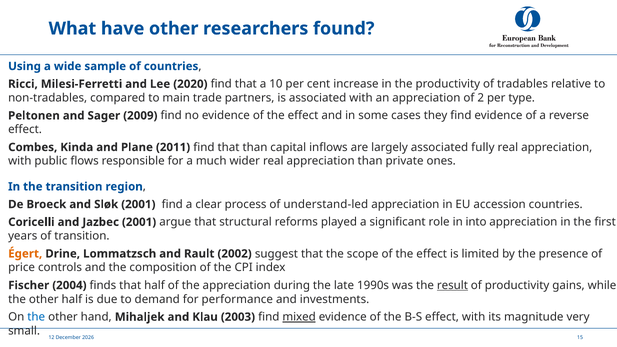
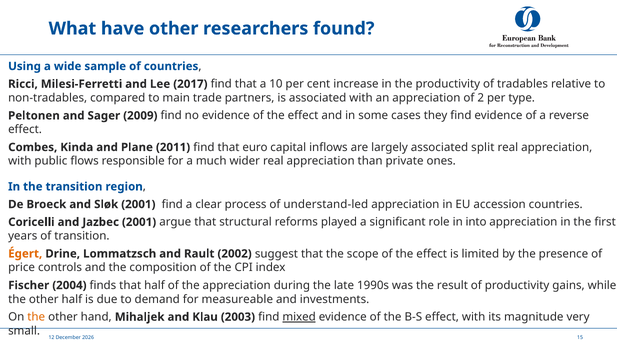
2020: 2020 -> 2017 (190, 84)
that than: than -> euro (255, 147)
fully: fully -> split (483, 147)
result underline: present -> none (452, 285)
performance: performance -> measureable (237, 299)
the colour: blue -> orange (36, 317)
